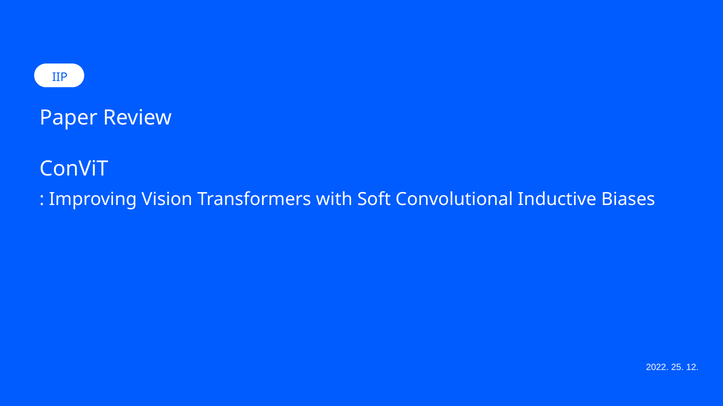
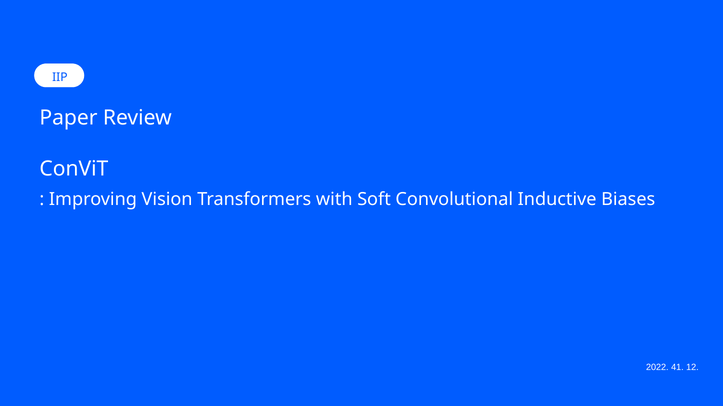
25: 25 -> 41 (677, 368)
